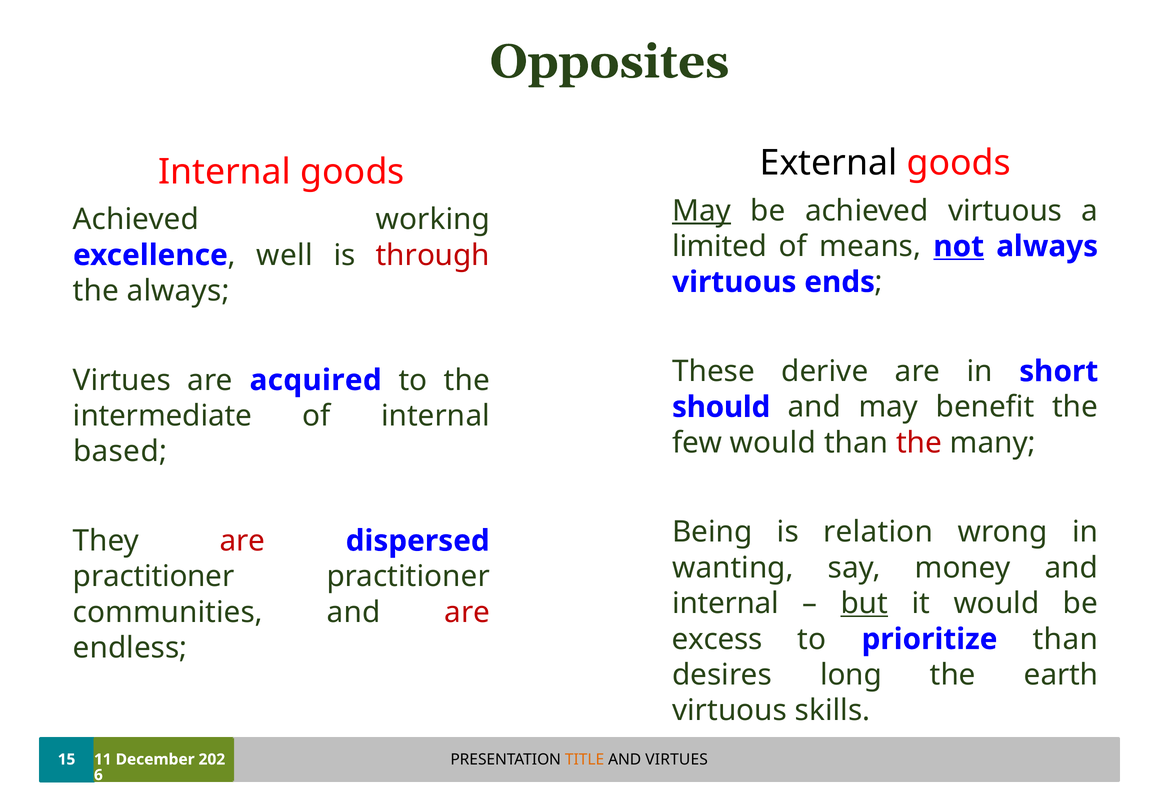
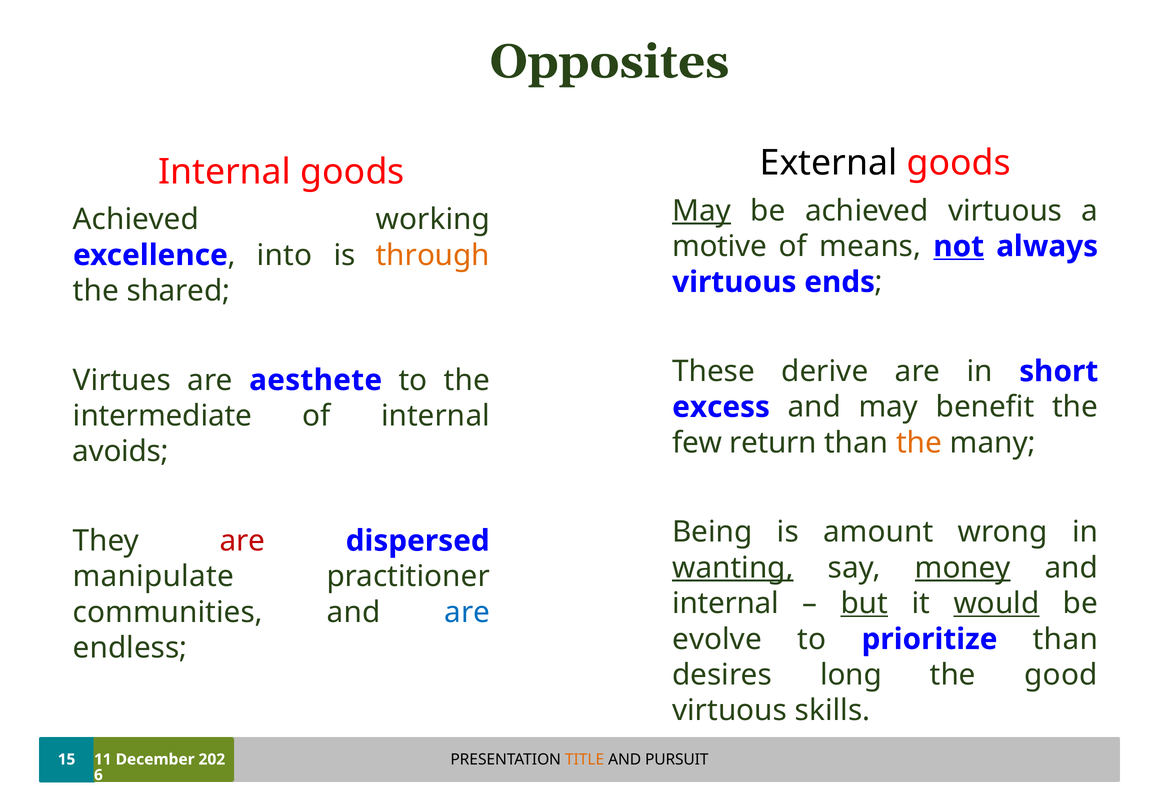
limited: limited -> motive (720, 246)
well: well -> into (285, 255)
through colour: red -> orange (433, 255)
the always: always -> shared (178, 291)
acquired: acquired -> aesthete (316, 380)
should: should -> excess (721, 407)
few would: would -> return (773, 442)
the colour: red -> orange (919, 442)
based: based -> avoids (121, 451)
relation: relation -> amount (878, 532)
wanting underline: none -> present (733, 567)
money underline: none -> present (963, 567)
practitioner: practitioner -> manipulate (153, 576)
would underline: none -> present (996, 603)
are colour: red -> blue (467, 612)
excess: excess -> evolve (717, 639)
earth: earth -> good (1061, 674)
AND VIRTUES: VIRTUES -> PURSUIT (677, 759)
